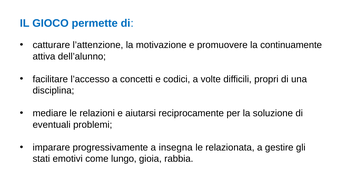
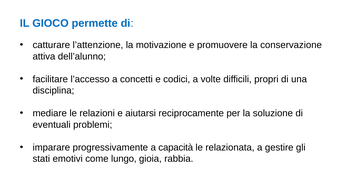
continuamente: continuamente -> conservazione (291, 45)
insegna: insegna -> capacità (176, 147)
